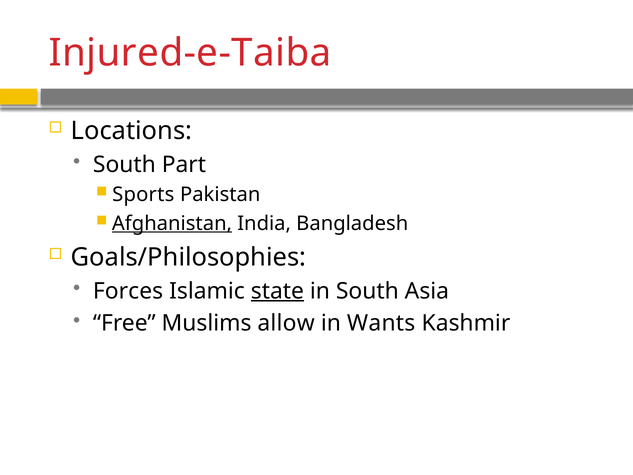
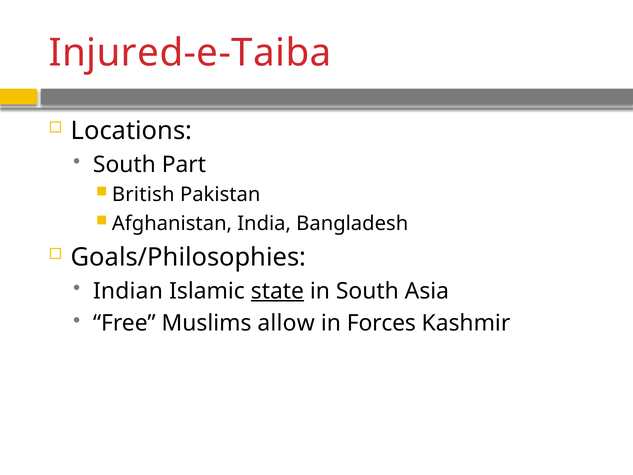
Sports: Sports -> British (143, 195)
Afghanistan underline: present -> none (172, 223)
Forces: Forces -> Indian (128, 291)
Wants: Wants -> Forces (381, 323)
